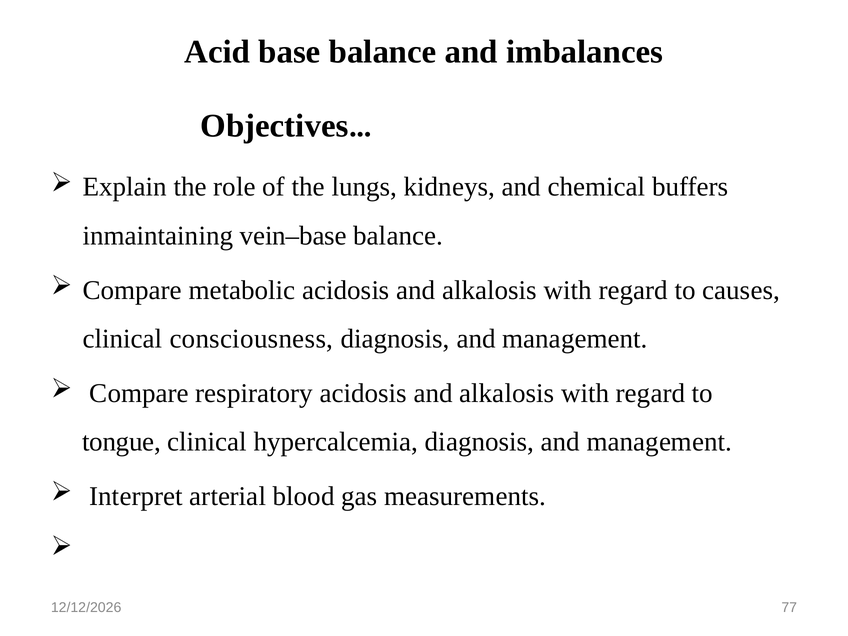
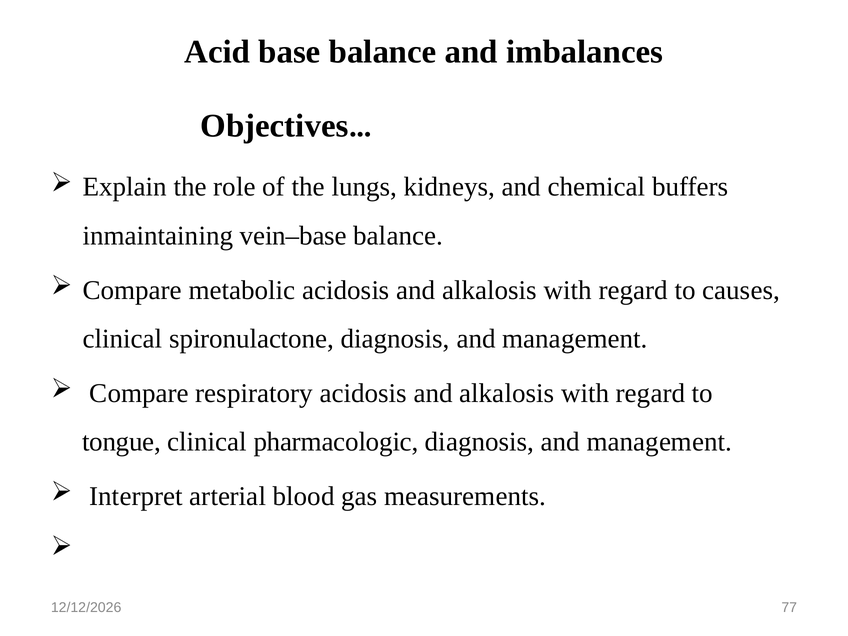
consciousness: consciousness -> spironulactone (252, 339)
hypercalcemia: hypercalcemia -> pharmacologic (336, 442)
